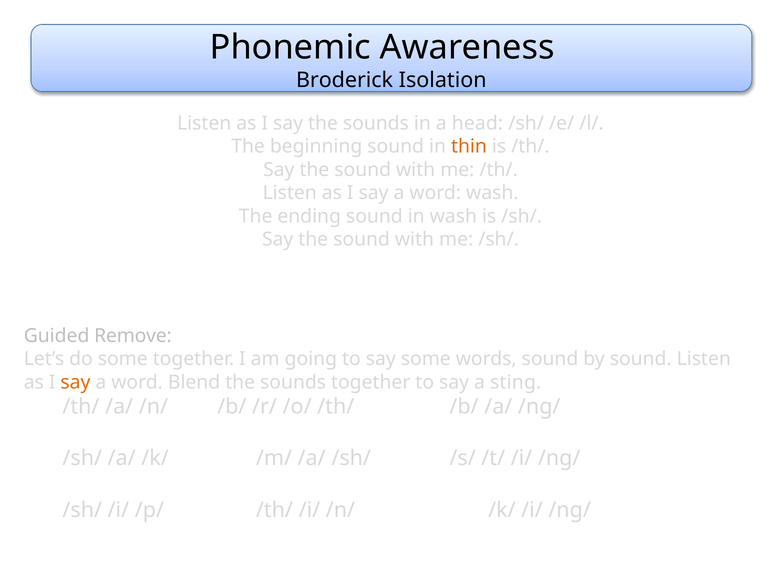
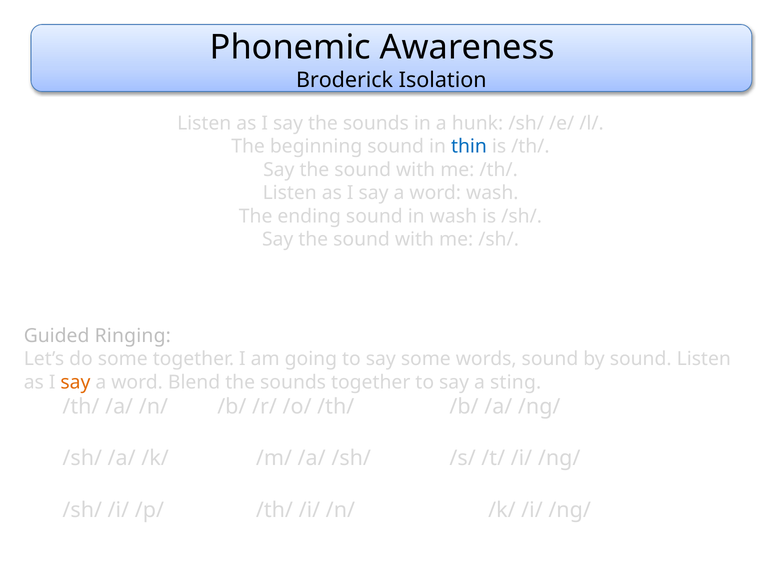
head: head -> hunk (478, 123)
thin colour: orange -> blue (469, 147)
Remove: Remove -> Ringing (133, 336)
